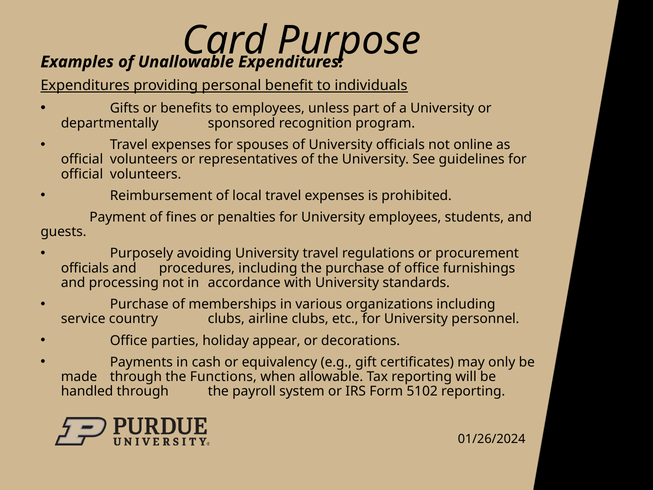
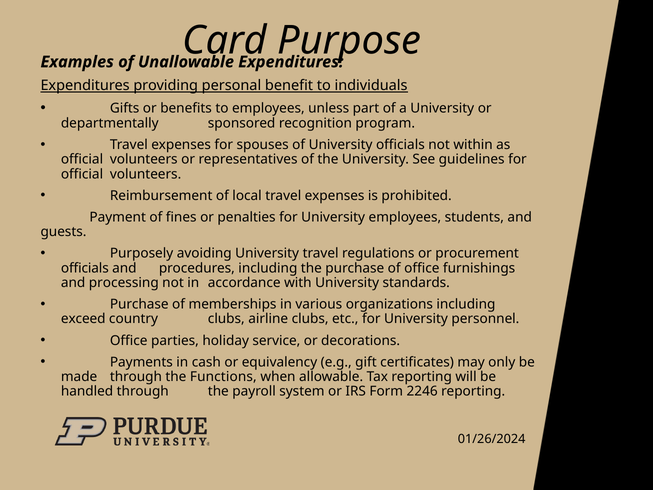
online: online -> within (473, 145)
service: service -> exceed (83, 319)
appear: appear -> service (276, 340)
5102: 5102 -> 2246 (422, 391)
